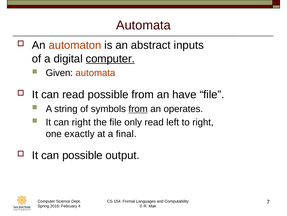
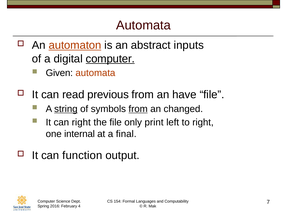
automaton underline: none -> present (75, 45)
read possible: possible -> previous (108, 94)
string underline: none -> present (66, 109)
operates: operates -> changed (183, 109)
only read: read -> print (154, 122)
exactly: exactly -> internal (80, 133)
can possible: possible -> function (82, 155)
